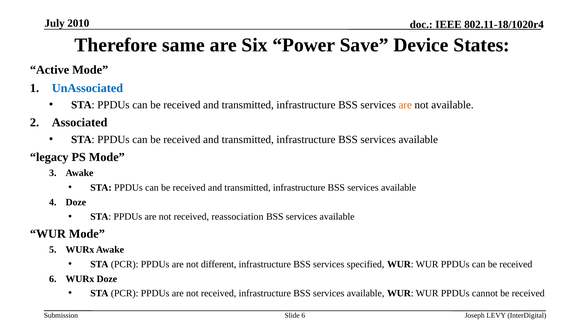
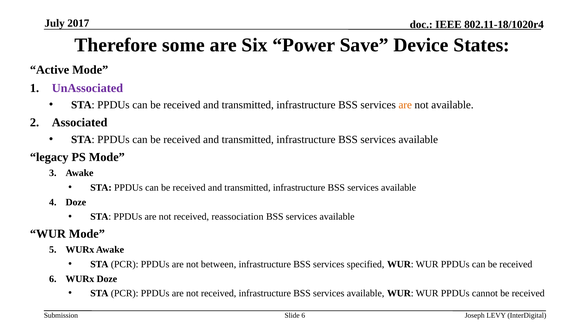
2010: 2010 -> 2017 (78, 23)
same: same -> some (184, 45)
UnAssociated colour: blue -> purple (87, 88)
different: different -> between (219, 264)
